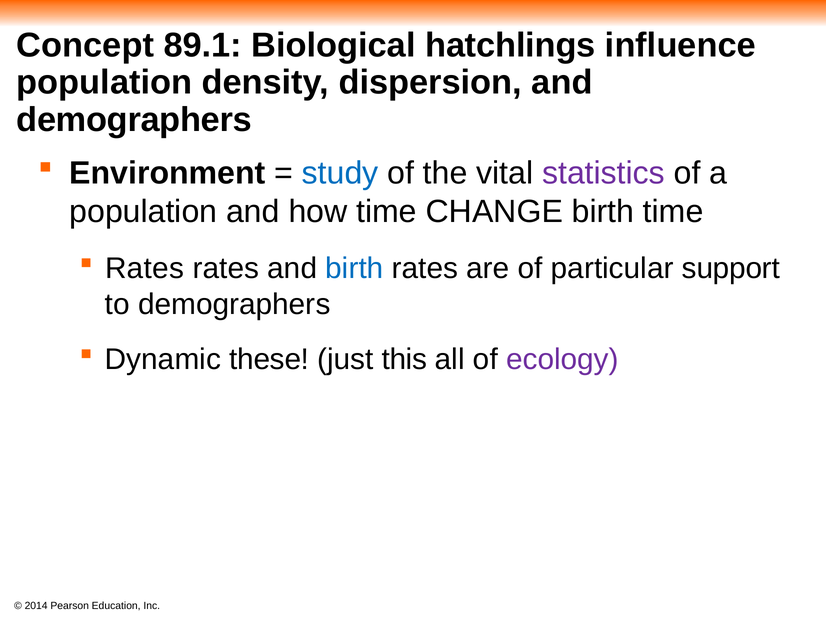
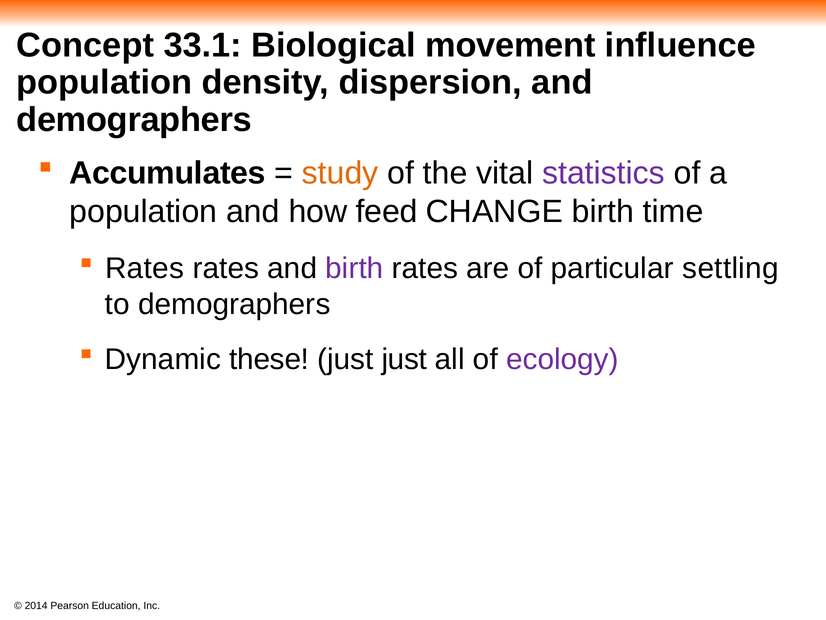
89.1: 89.1 -> 33.1 (203, 45)
hatchlings: hatchlings -> movement (510, 45)
Environment: Environment -> Accumulates (168, 173)
study colour: blue -> orange (340, 173)
how time: time -> feed (387, 212)
birth colour: blue -> purple (354, 268)
support: support -> settling (731, 268)
just this: this -> just (404, 359)
